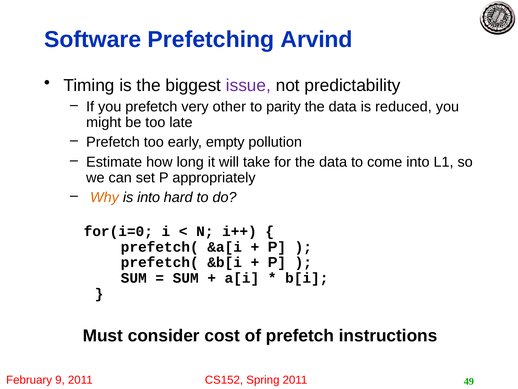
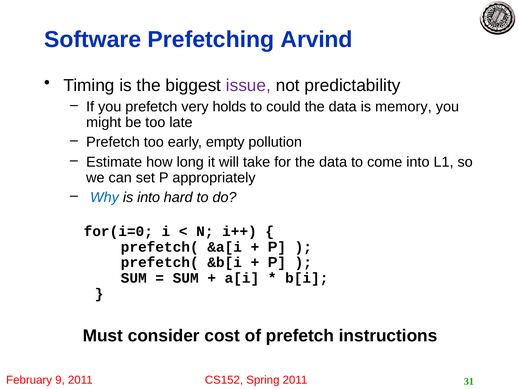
other: other -> holds (229, 107)
parity: parity -> could (283, 107)
reduced: reduced -> memory (403, 107)
Why colour: orange -> blue (105, 197)
49: 49 -> 31 (469, 381)
